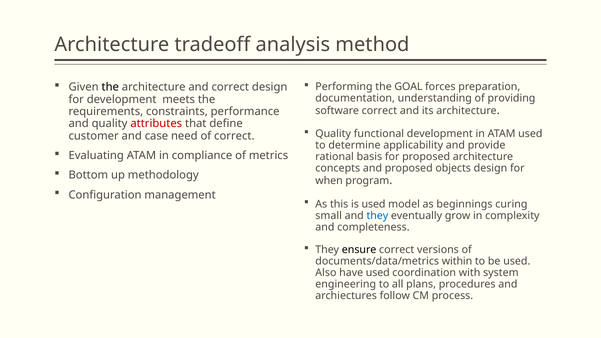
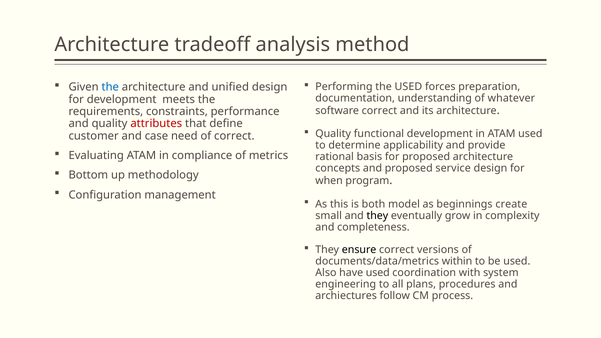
the colour: black -> blue (110, 87)
and correct: correct -> unified (230, 87)
the GOAL: GOAL -> USED (408, 87)
providing: providing -> whatever (511, 98)
objects: objects -> service (453, 168)
is used: used -> both (373, 204)
curing: curing -> create (511, 204)
they colour: blue -> black (377, 216)
